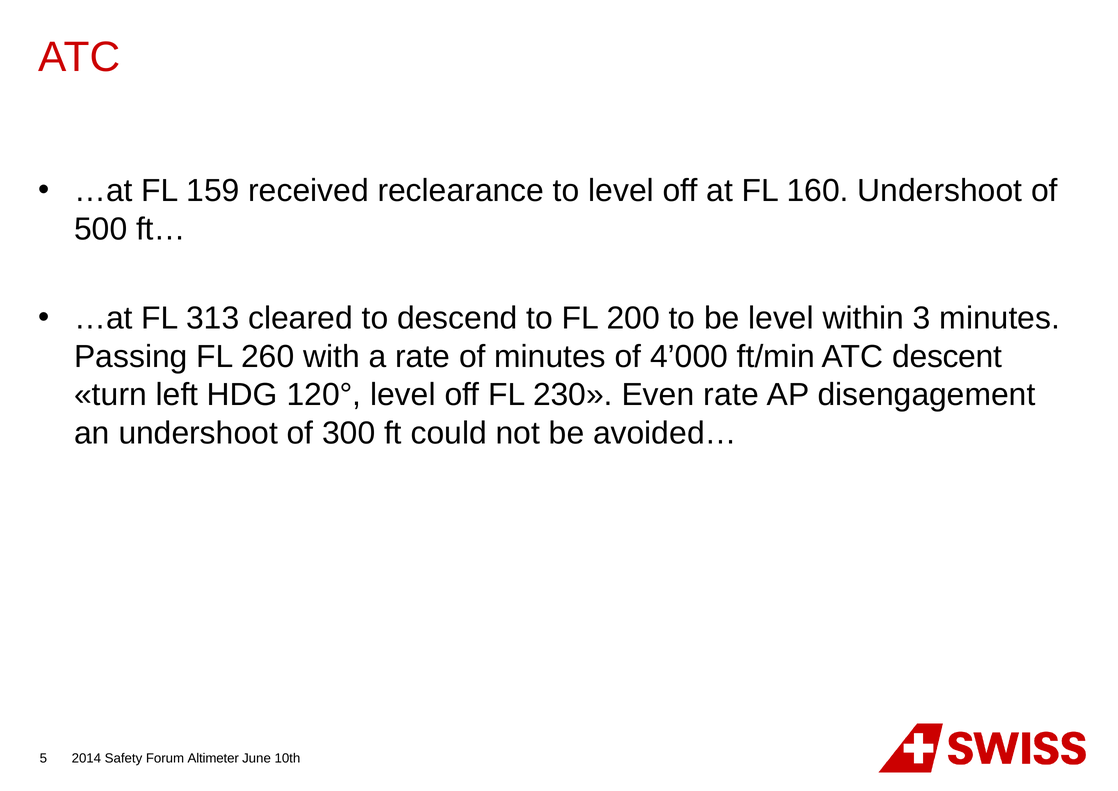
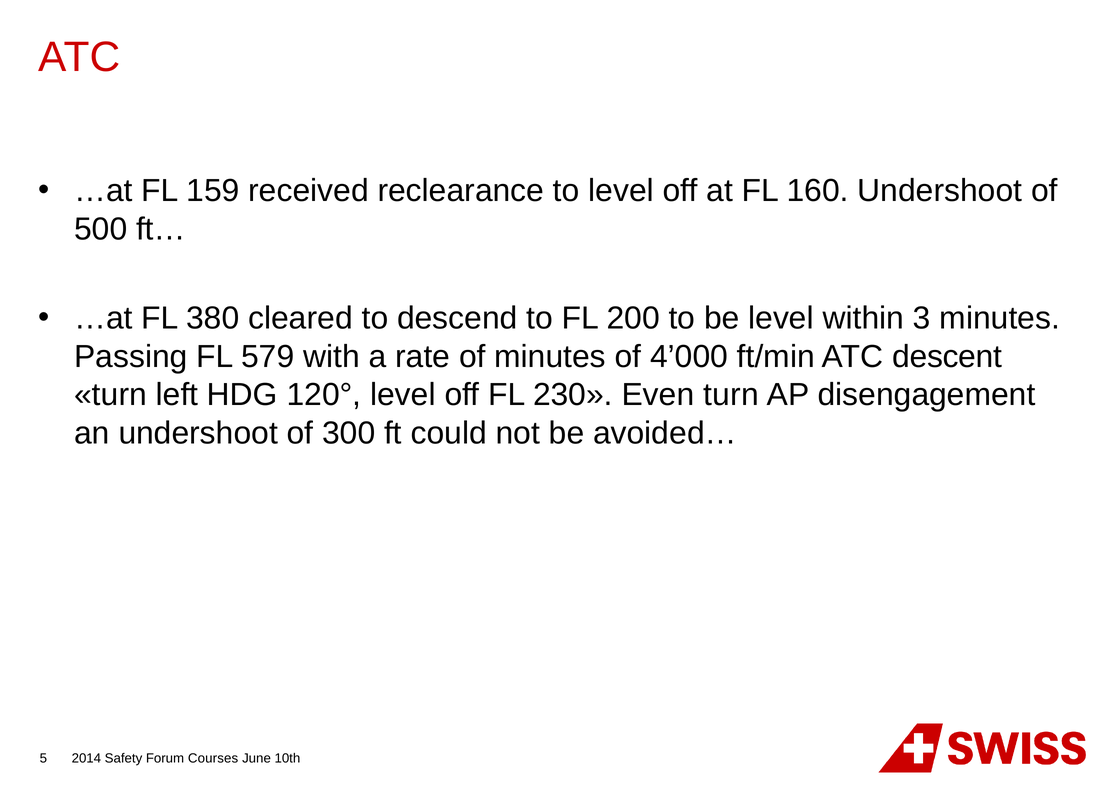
313: 313 -> 380 (213, 318)
260: 260 -> 579 (268, 356)
Even rate: rate -> turn (731, 395)
Altimeter: Altimeter -> Courses (213, 758)
